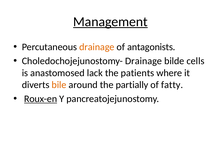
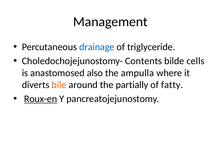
Management underline: present -> none (110, 22)
drainage colour: orange -> blue (97, 47)
antagonists: antagonists -> triglyceride (151, 47)
Choledochojejunostomy- Drainage: Drainage -> Contents (144, 61)
lack: lack -> also (95, 73)
patients: patients -> ampulla (137, 73)
